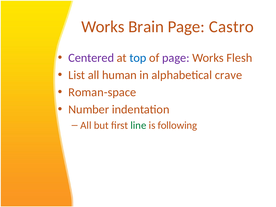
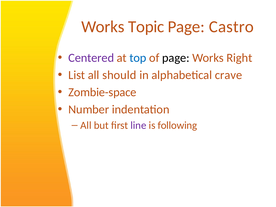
Brain: Brain -> Topic (146, 27)
page colour: purple -> black (176, 58)
Flesh: Flesh -> Right (239, 58)
human: human -> should (119, 75)
Roman-space: Roman-space -> Zombie-space (102, 92)
line colour: green -> purple (138, 125)
